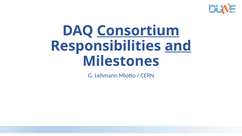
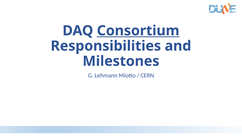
and underline: present -> none (178, 46)
